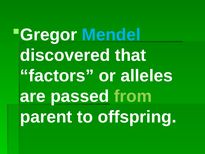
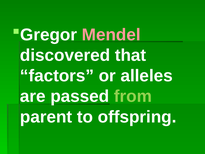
Mendel colour: light blue -> pink (111, 35)
